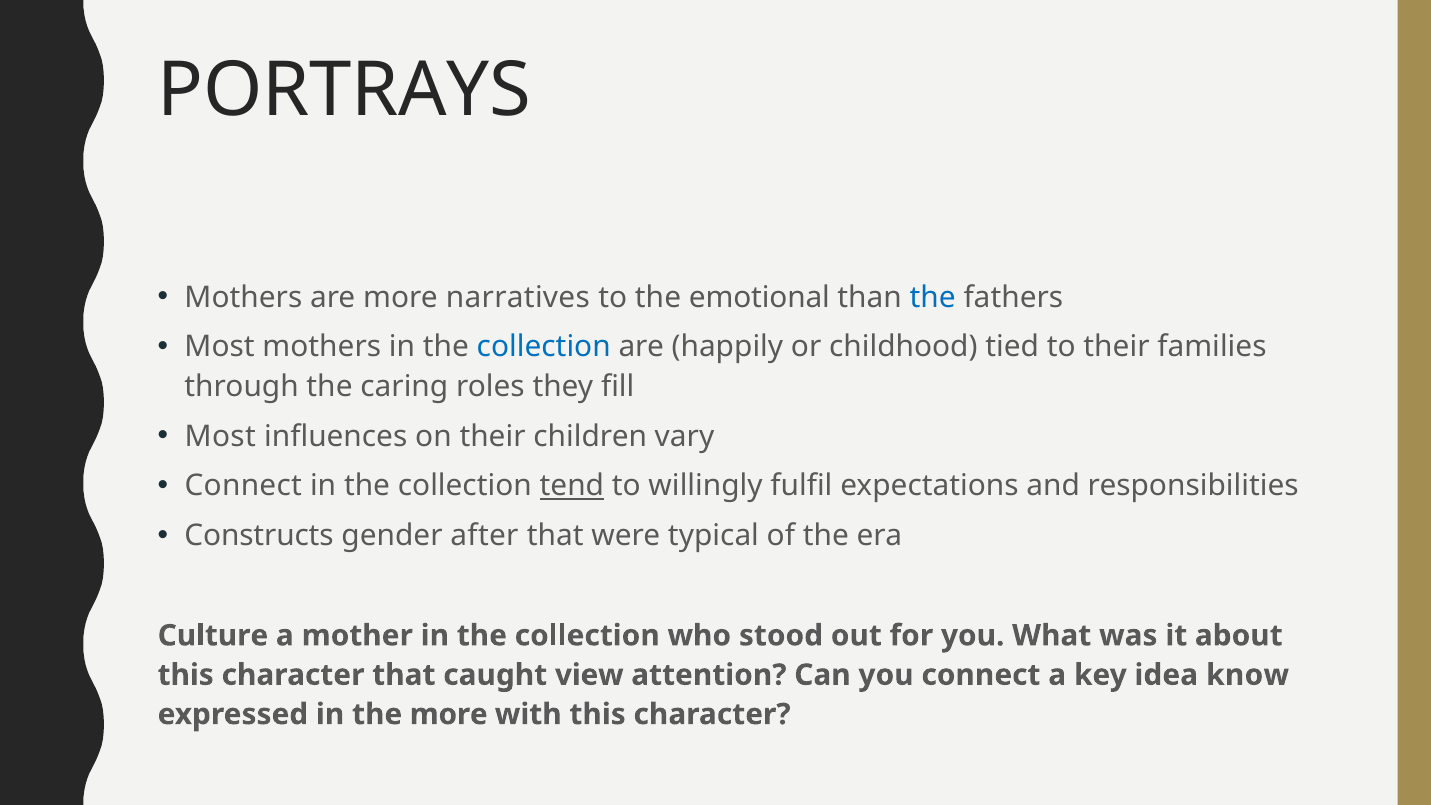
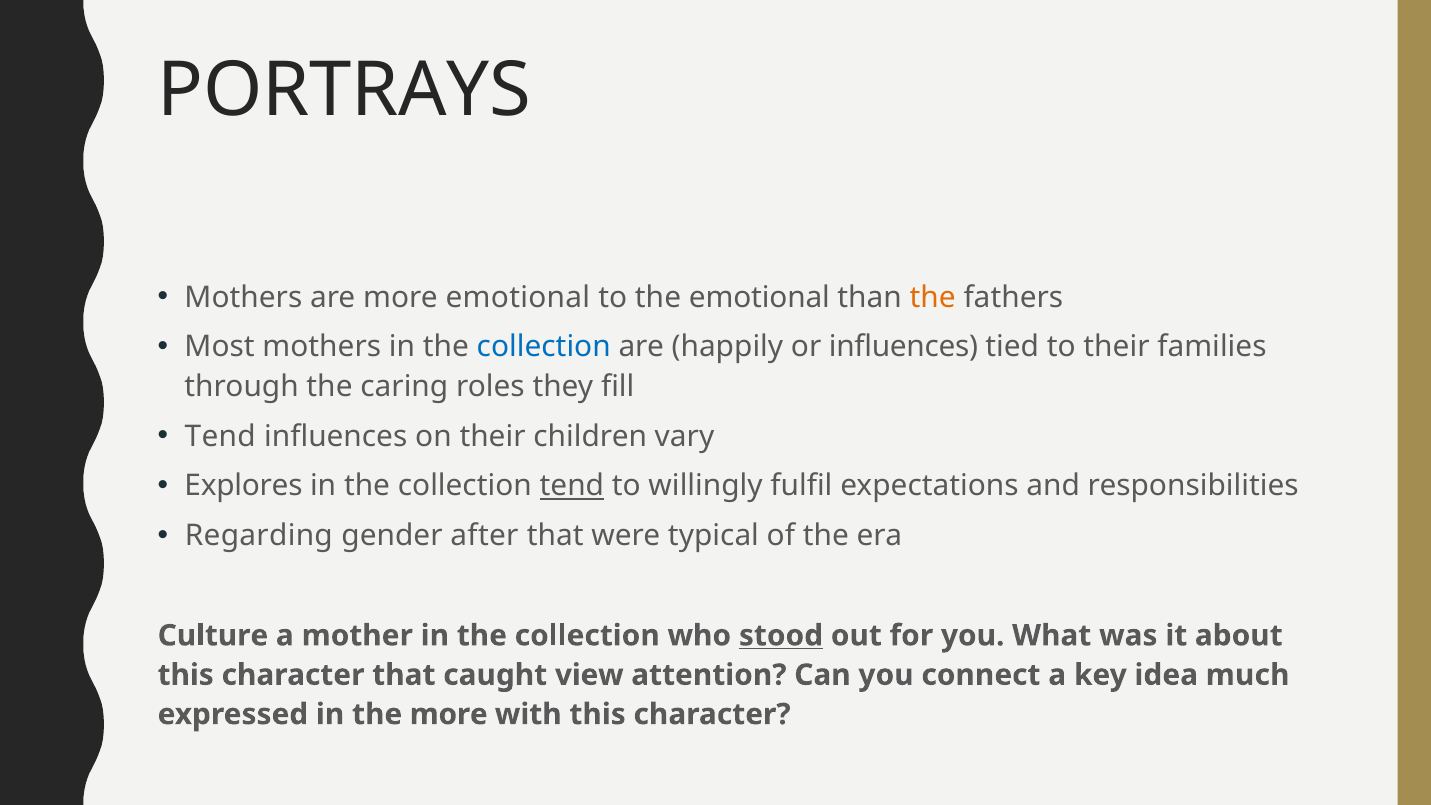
more narratives: narratives -> emotional (518, 297)
the colour: blue -> orange (933, 297)
or childhood: childhood -> influences (903, 347)
Most: Most -> Tend (220, 436)
Connect: Connect -> Explores (244, 486)
Constructs: Constructs -> Regarding (259, 536)
stood underline: none -> present (781, 636)
know: know -> much (1248, 675)
